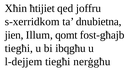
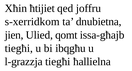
Illum: Illum -> Ulied (39, 35)
fost-għajb: fost-għajb -> issa-għajb (102, 35)
l-dejjem: l-dejjem -> l-grazzja (24, 62)
nerġgħu: nerġgħu -> ħallielna (92, 62)
